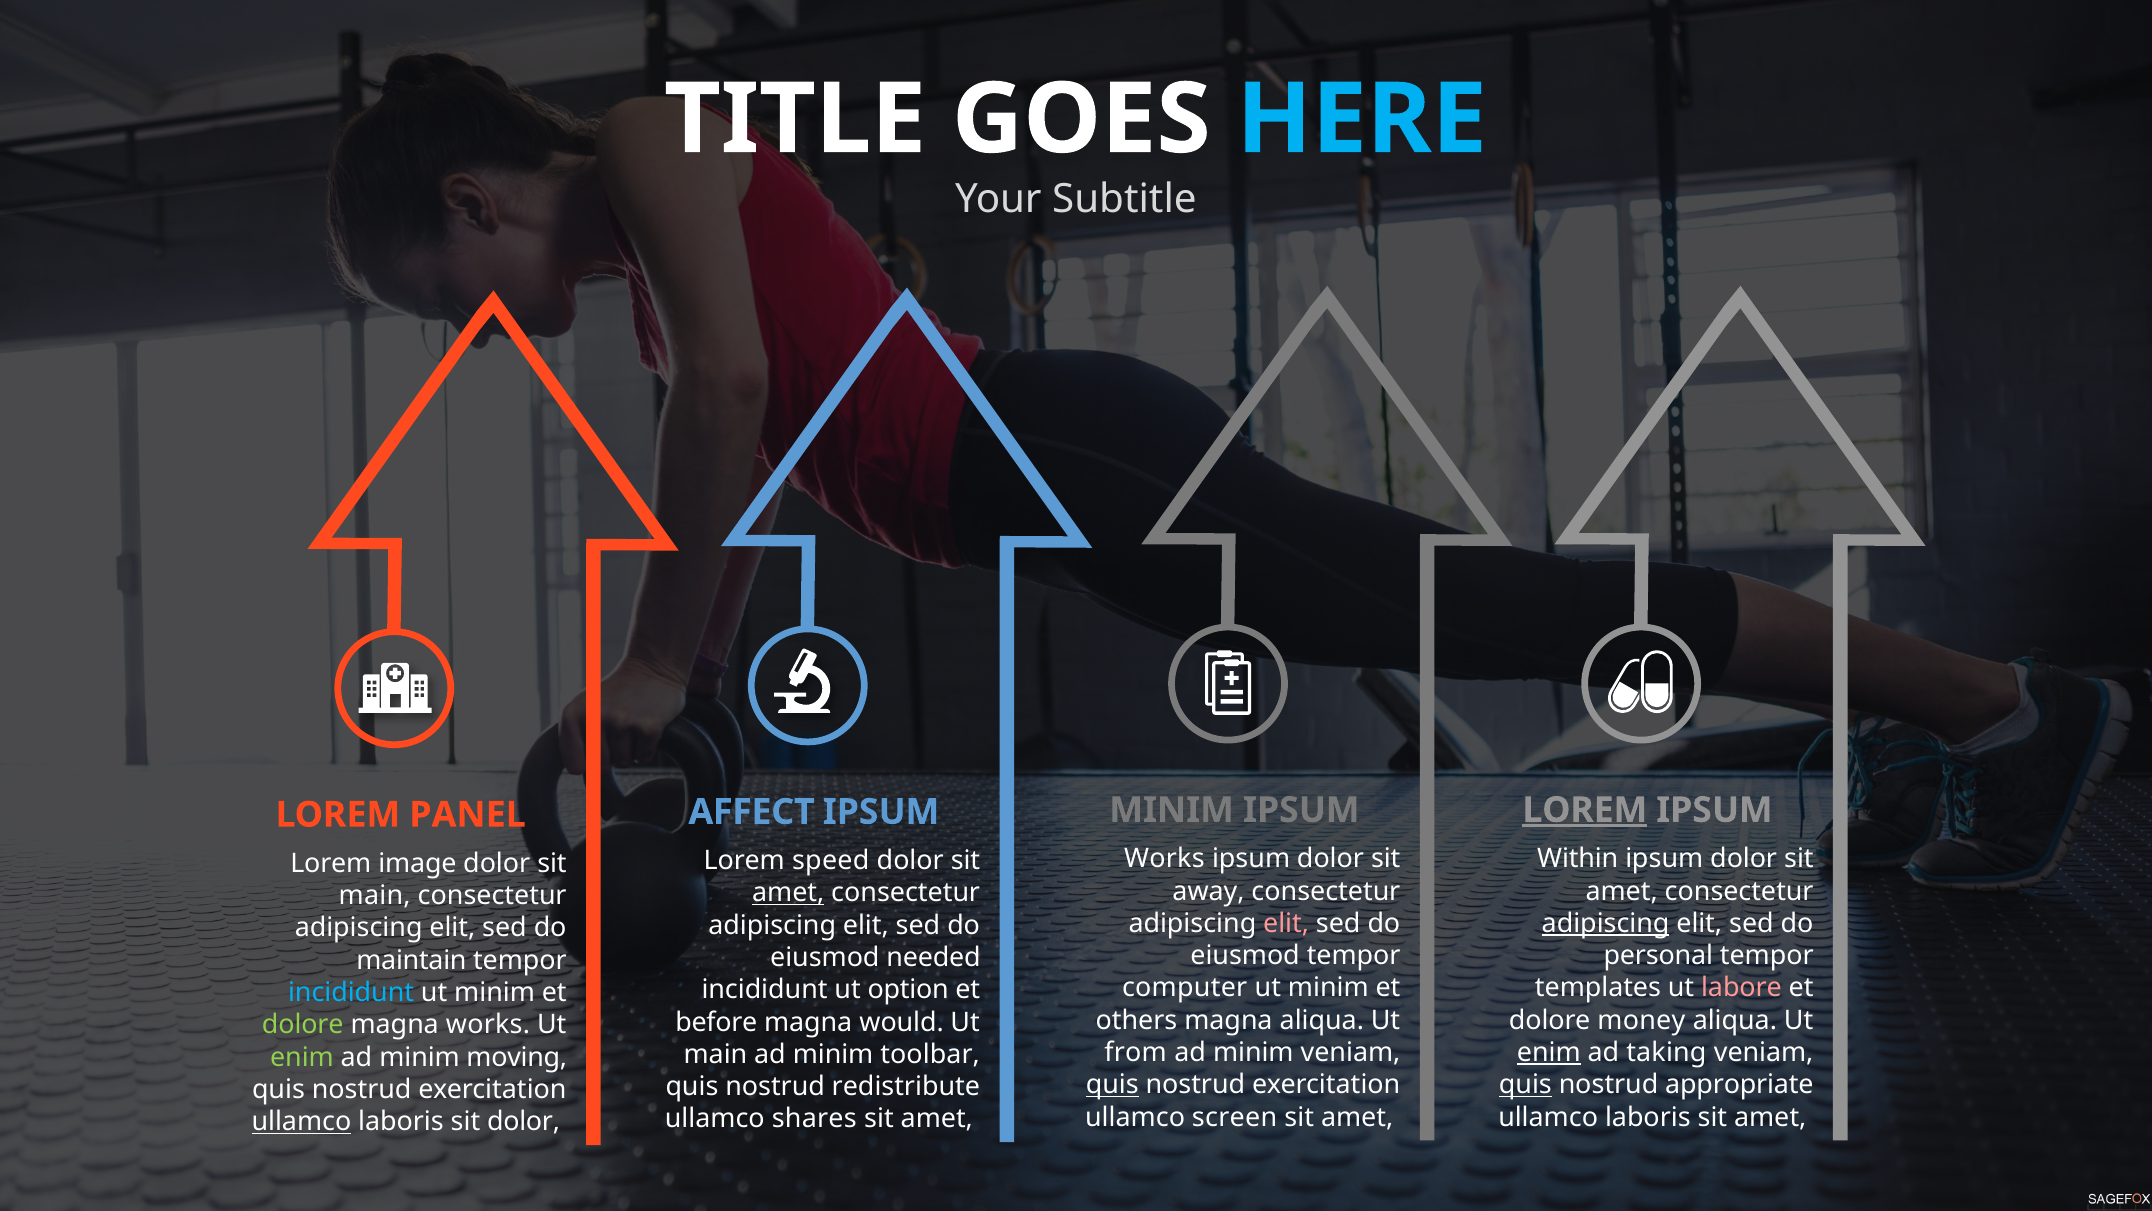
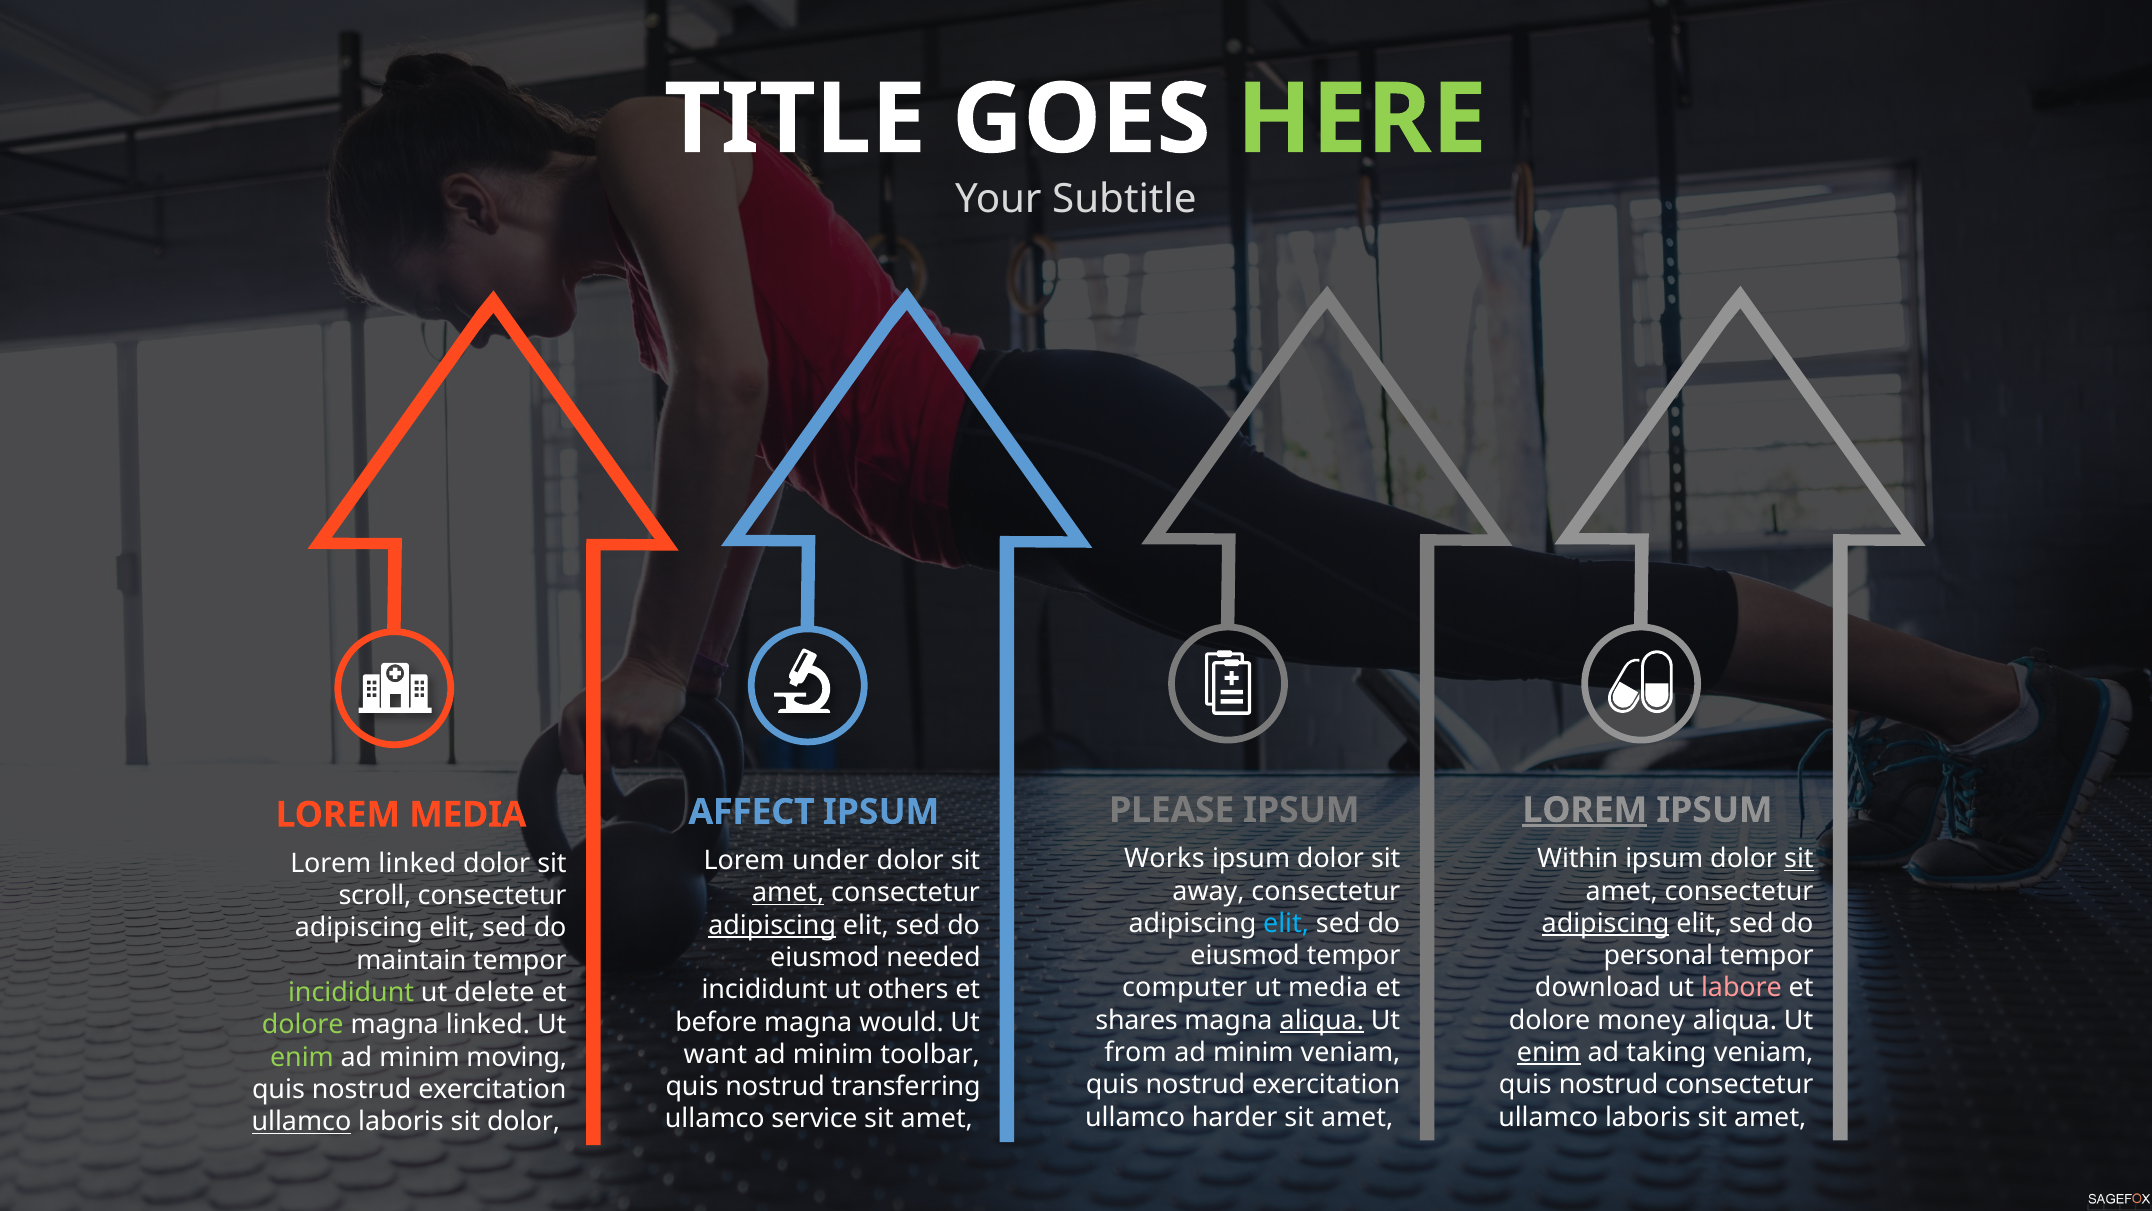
HERE colour: light blue -> light green (1362, 120)
MINIM: MINIM -> PLEASE (1172, 810)
LOREM PANEL: PANEL -> MEDIA (468, 814)
sit underline: none -> present (1799, 858)
speed: speed -> under (831, 860)
Lorem image: image -> linked (417, 863)
main: main -> scroll (375, 895)
elit colour: pink -> light blue (1286, 923)
adipiscing underline: none -> present (772, 925)
minim: minim -> media (1328, 988)
templates: templates -> download (1598, 988)
option: option -> others (908, 989)
incididunt colour: light blue -> light green (351, 992)
minim: minim -> delete (494, 992)
others: others -> shares (1137, 1020)
aliqua underline: none -> present (1322, 1020)
magna works: works -> linked (488, 1025)
main: main -> want (715, 1054)
quis underline: present -> none (1112, 1084)
quis underline: present -> none (1525, 1084)
nostrud appropriate: appropriate -> consectetur (1739, 1084)
redistribute: redistribute -> transferring (906, 1086)
screen: screen -> harder (1235, 1117)
shares: shares -> service (815, 1119)
